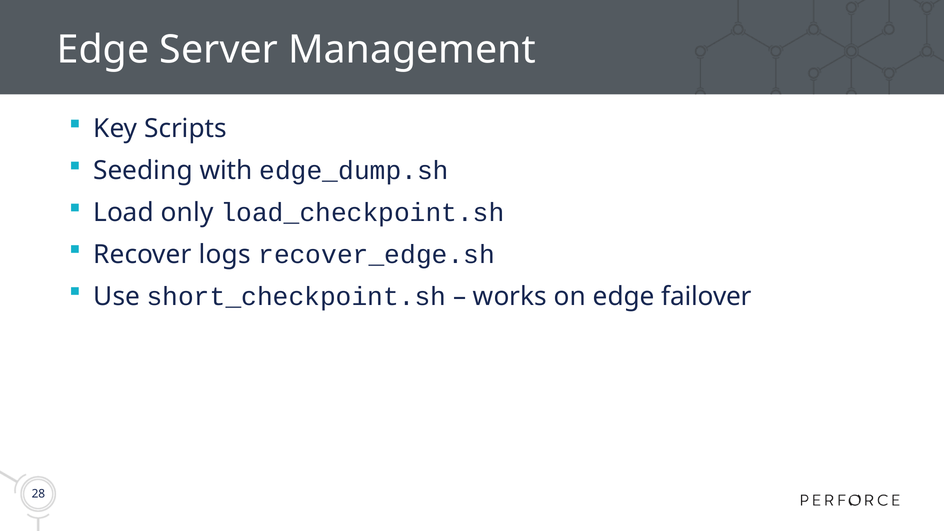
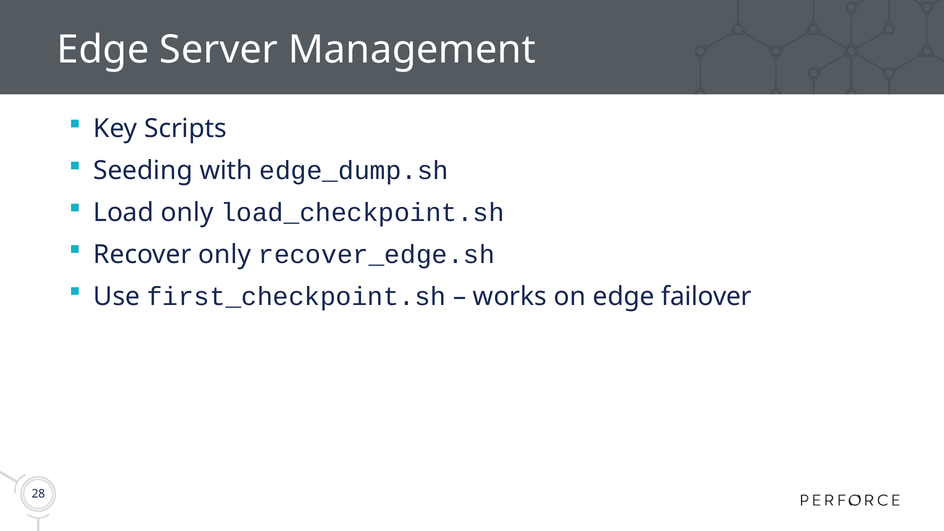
Recover logs: logs -> only (225, 255)
short_checkpoint.sh: short_checkpoint.sh -> first_checkpoint.sh (296, 297)
